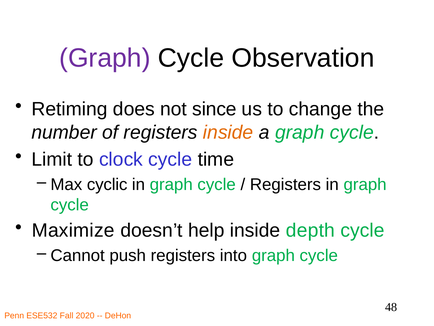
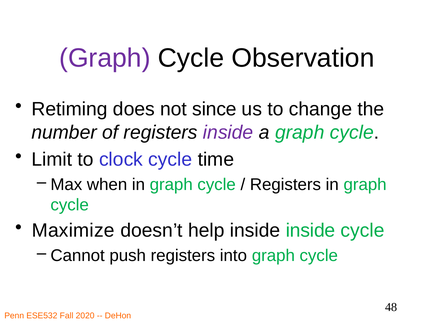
inside colour: orange -> purple (228, 132)
cyclic: cyclic -> when (107, 184)
inside depth: depth -> inside (311, 230)
